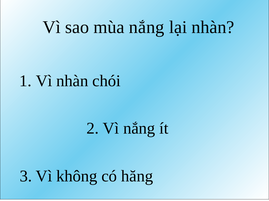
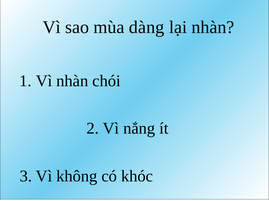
mùa nắng: nắng -> dàng (147, 27)
hăng: hăng -> khóc (137, 177)
